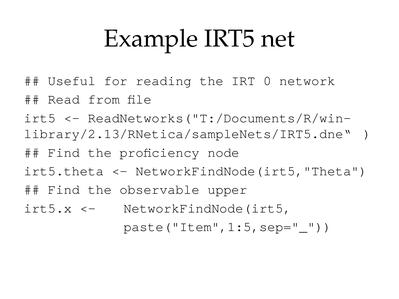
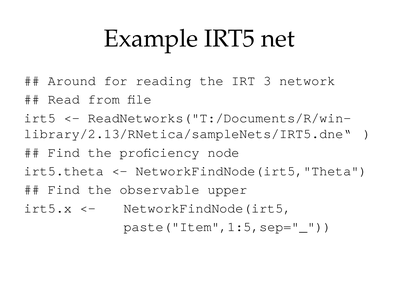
Useful: Useful -> Around (72, 81)
0: 0 -> 3 (267, 81)
